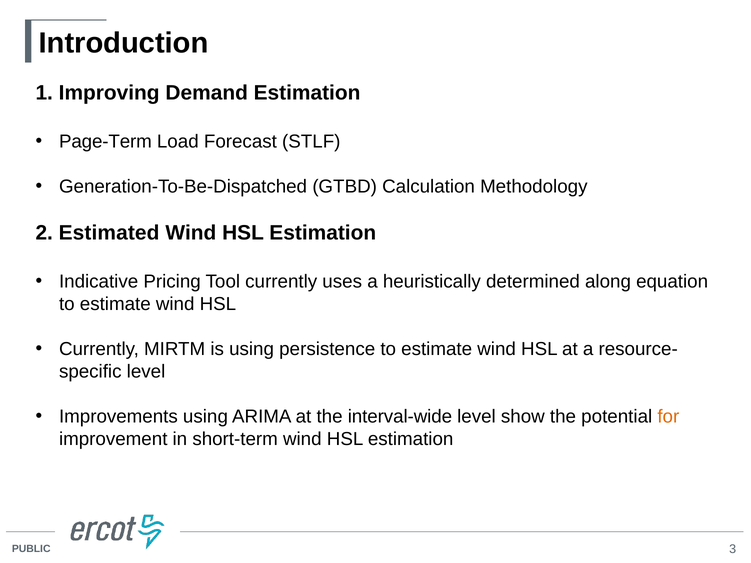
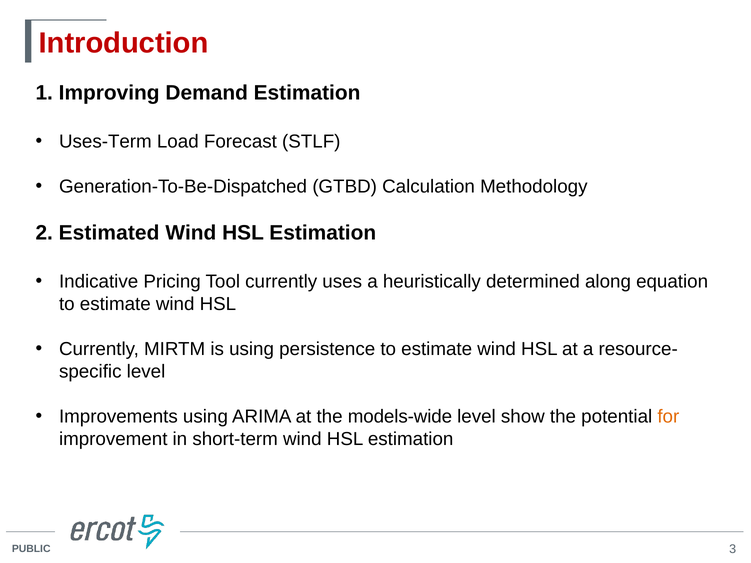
Introduction colour: black -> red (124, 43)
Page-Term: Page-Term -> Uses-Term (105, 141)
interval-wide: interval-wide -> models-wide (400, 417)
